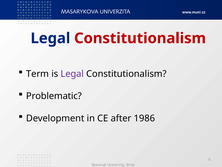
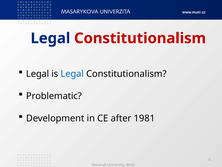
Term: Term -> Legal (38, 74)
Legal colour: purple -> blue (72, 74)
1986: 1986 -> 1981 (144, 118)
